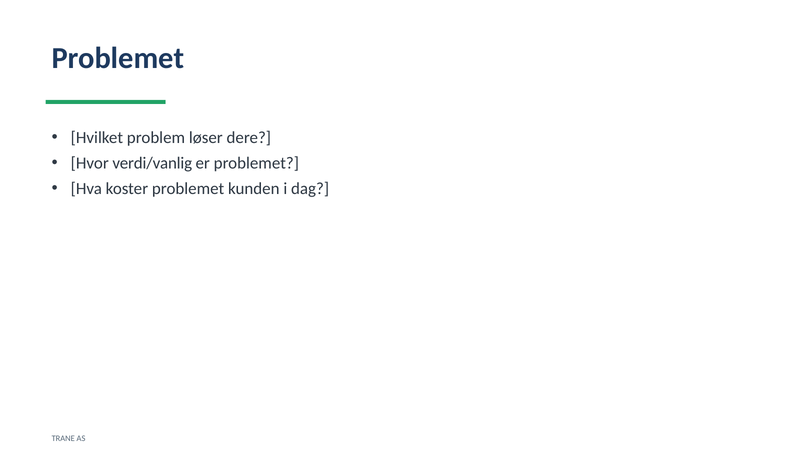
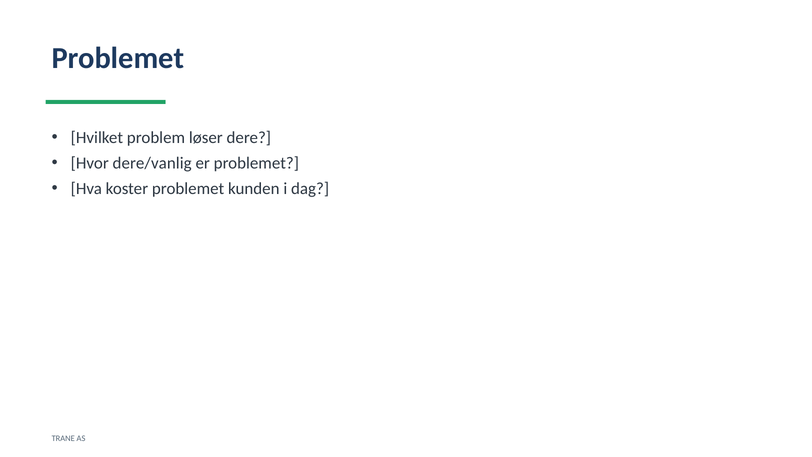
verdi/vanlig: verdi/vanlig -> dere/vanlig (152, 163)
